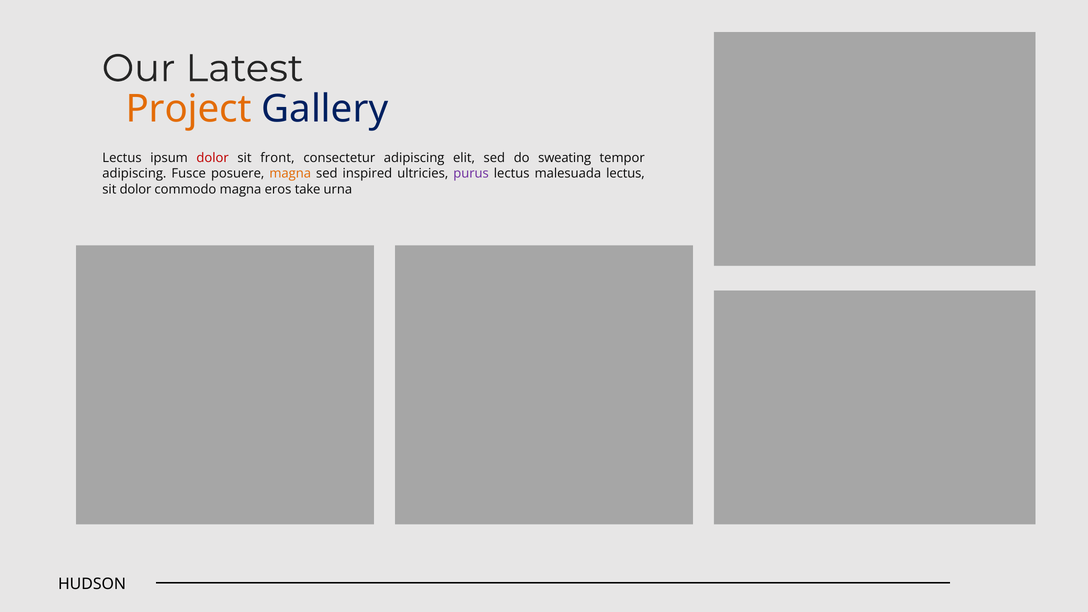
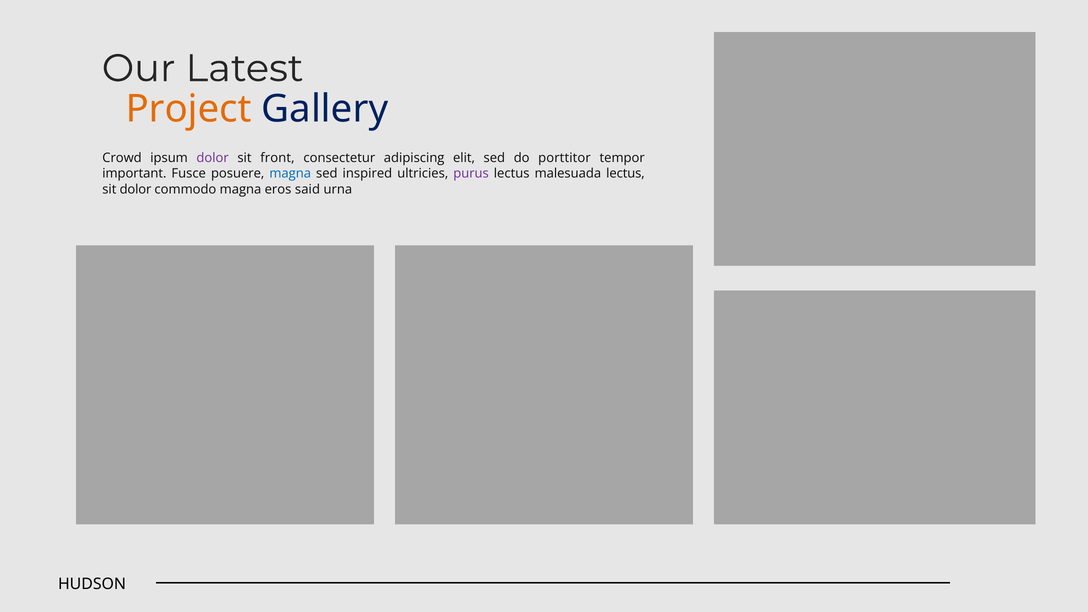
Lectus: Lectus -> Crowd (122, 158)
dolor colour: red -> purple (213, 158)
sweating: sweating -> porttitor (564, 158)
adipiscing: adipiscing -> important (134, 174)
magna colour: orange -> blue (290, 174)
take: take -> said (307, 189)
